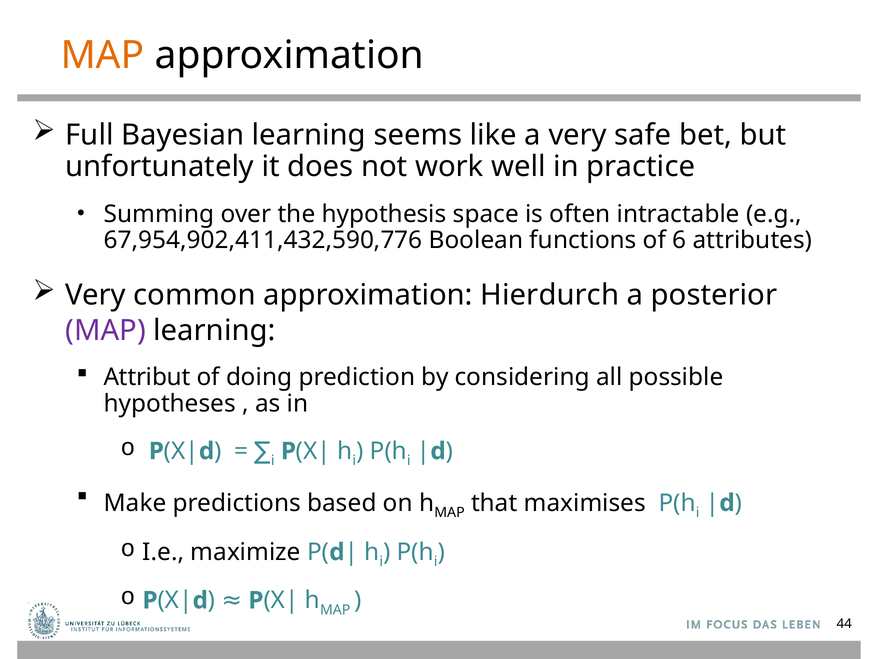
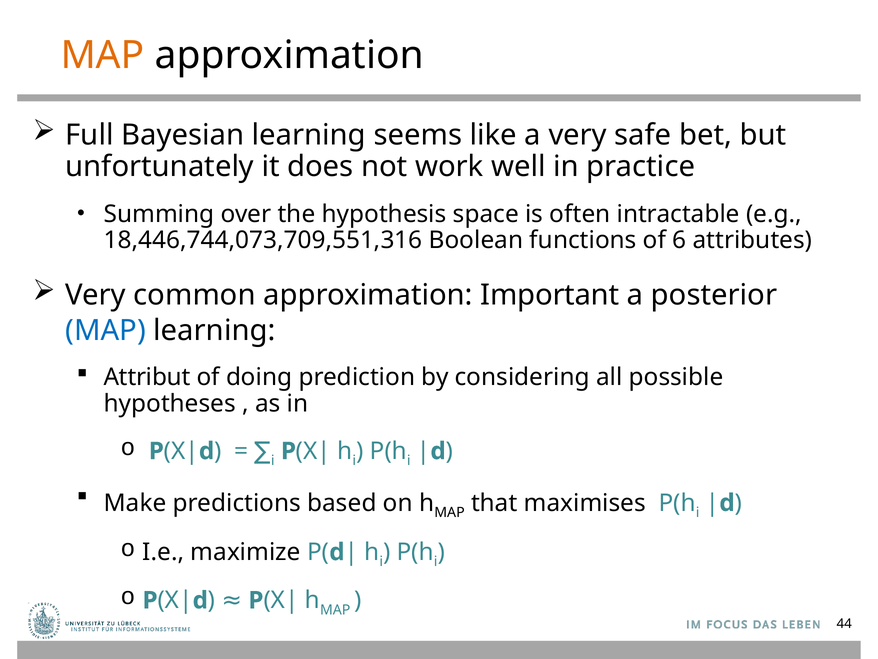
67,954,902,411,432,590,776: 67,954,902,411,432,590,776 -> 18,446,744,073,709,551,316 (263, 240)
Hierdurch: Hierdurch -> Important (550, 295)
MAP colour: purple -> blue (106, 330)
